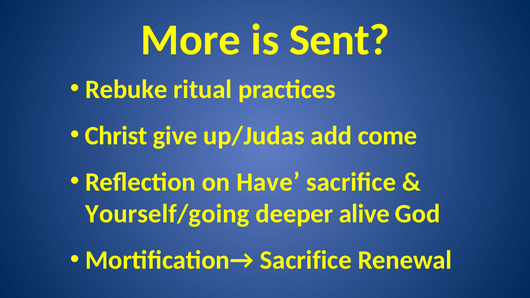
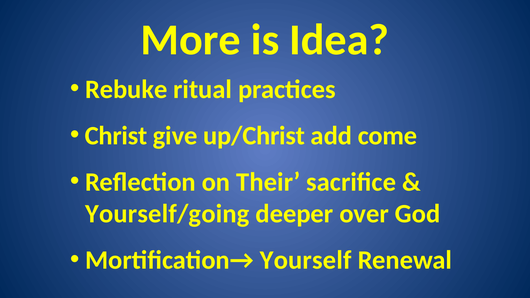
Sent: Sent -> Idea (339, 40)
up/Judas: up/Judas -> up/Christ (254, 136)
Have: Have -> Their (268, 182)
alive: alive -> over (364, 214)
Mortification→ Sacrifice: Sacrifice -> Yourself (306, 260)
